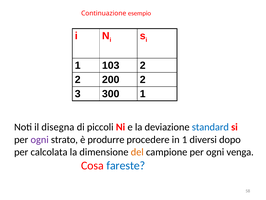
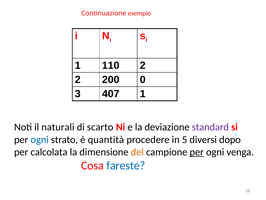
103: 103 -> 110 (111, 65)
200 2: 2 -> 0 (143, 79)
300: 300 -> 407 (111, 94)
disegna: disegna -> naturali (58, 127)
piccoli: piccoli -> scarto (100, 127)
standard colour: blue -> purple (210, 127)
ogni colour: purple -> blue (40, 139)
produrre: produrre -> quantità (106, 139)
in 1: 1 -> 5 (185, 139)
per underline: none -> present (197, 152)
